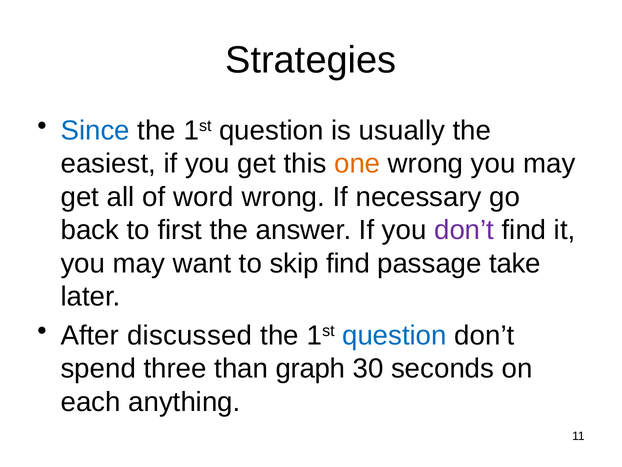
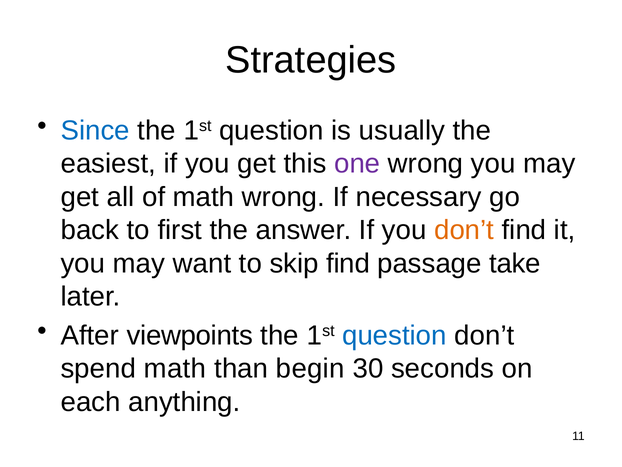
one colour: orange -> purple (357, 164)
of word: word -> math (204, 197)
don’t colour: purple -> orange (464, 230)
discussed: discussed -> viewpoints (190, 335)
spend three: three -> math (175, 368)
graph: graph -> begin (310, 368)
